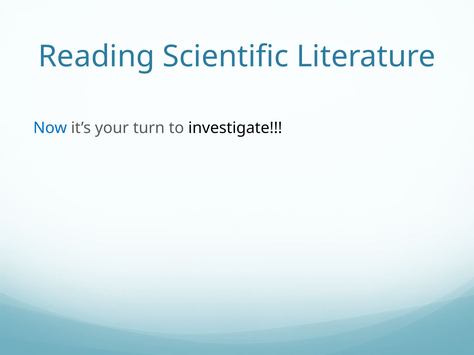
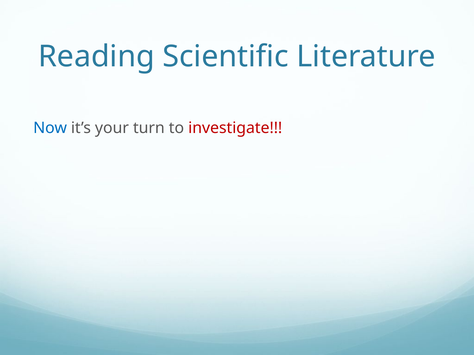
investigate colour: black -> red (235, 128)
